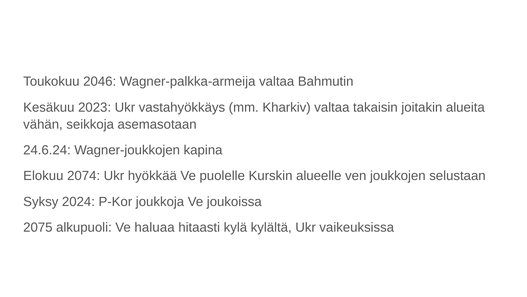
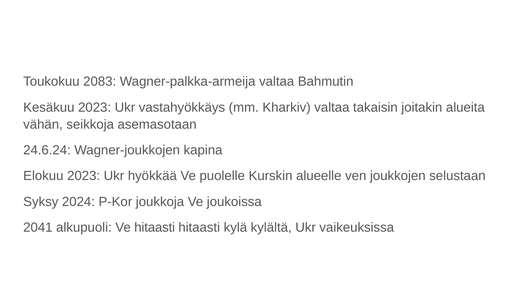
2046: 2046 -> 2083 (100, 81)
Elokuu 2074: 2074 -> 2023 (84, 176)
2075: 2075 -> 2041 (38, 227)
Ve haluaa: haluaa -> hitaasti (155, 227)
